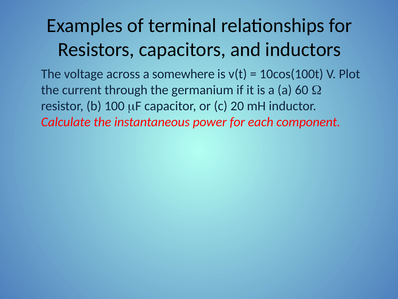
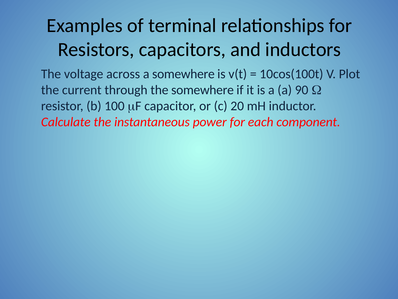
the germanium: germanium -> somewhere (203, 90)
60: 60 -> 90 (302, 90)
